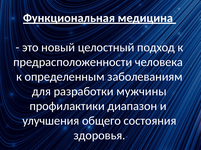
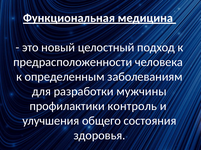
диапазон: диапазон -> контроль (132, 107)
